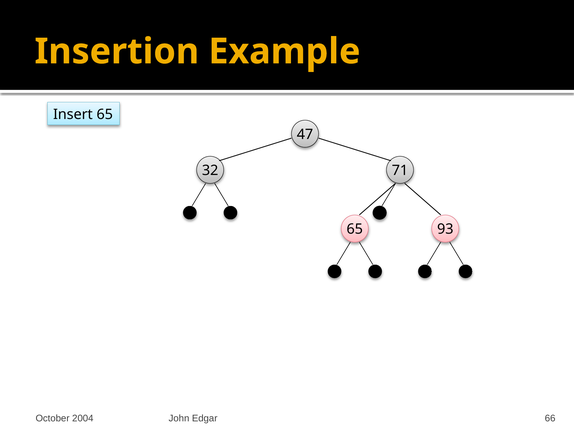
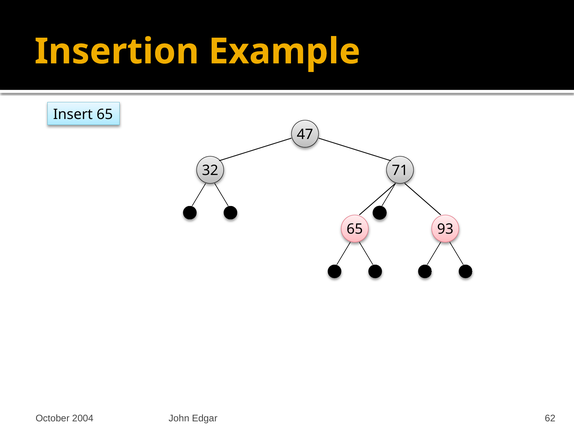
66: 66 -> 62 (550, 419)
